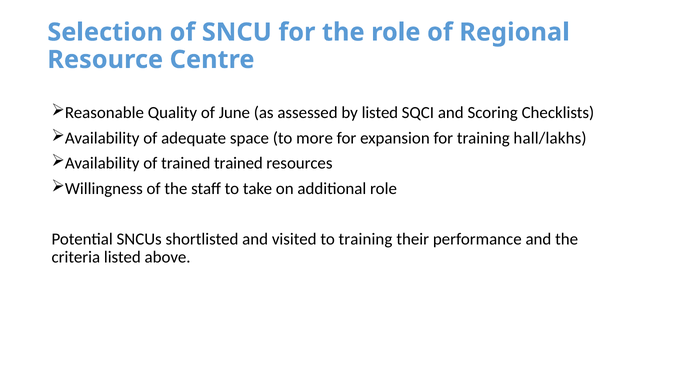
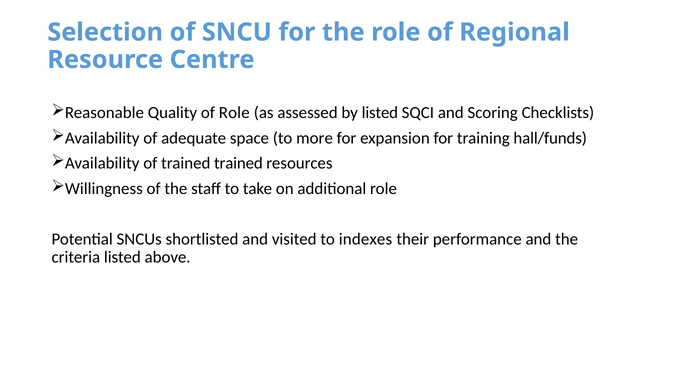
of June: June -> Role (234, 113)
hall/lakhs: hall/lakhs -> hall/funds (550, 138)
to training: training -> indexes (365, 239)
